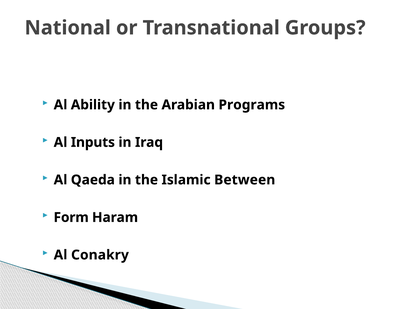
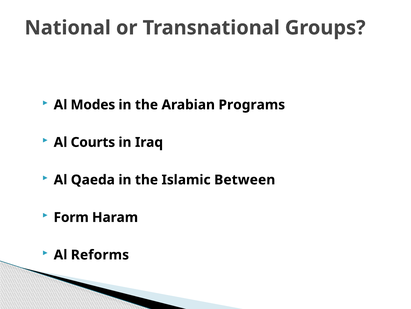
Ability: Ability -> Modes (93, 105)
Inputs: Inputs -> Courts (93, 142)
Conakry: Conakry -> Reforms (100, 254)
